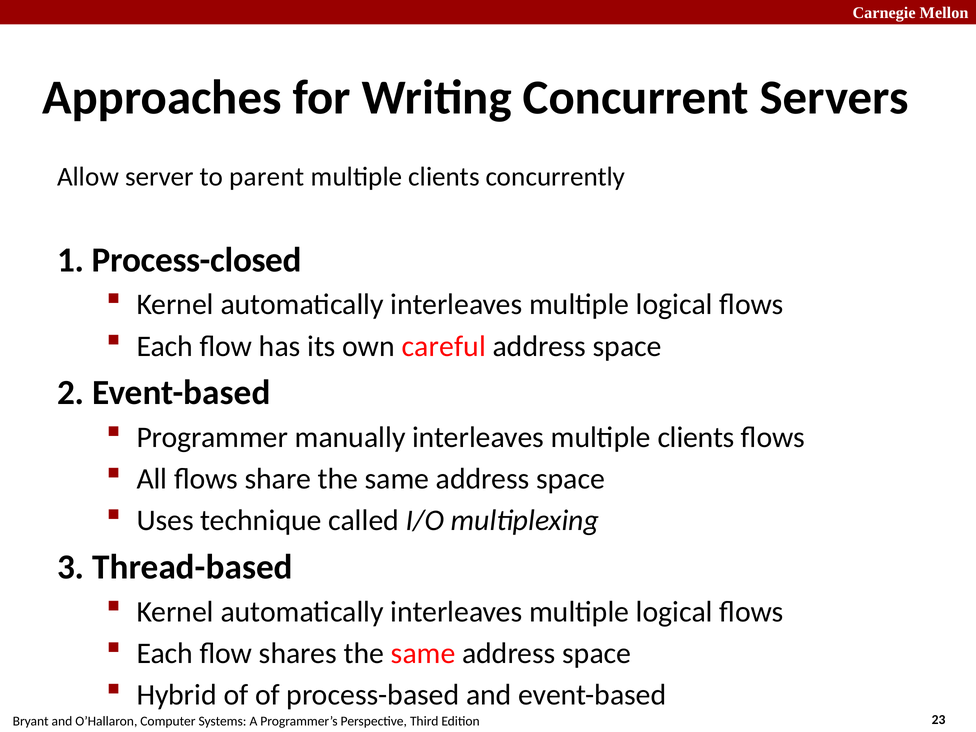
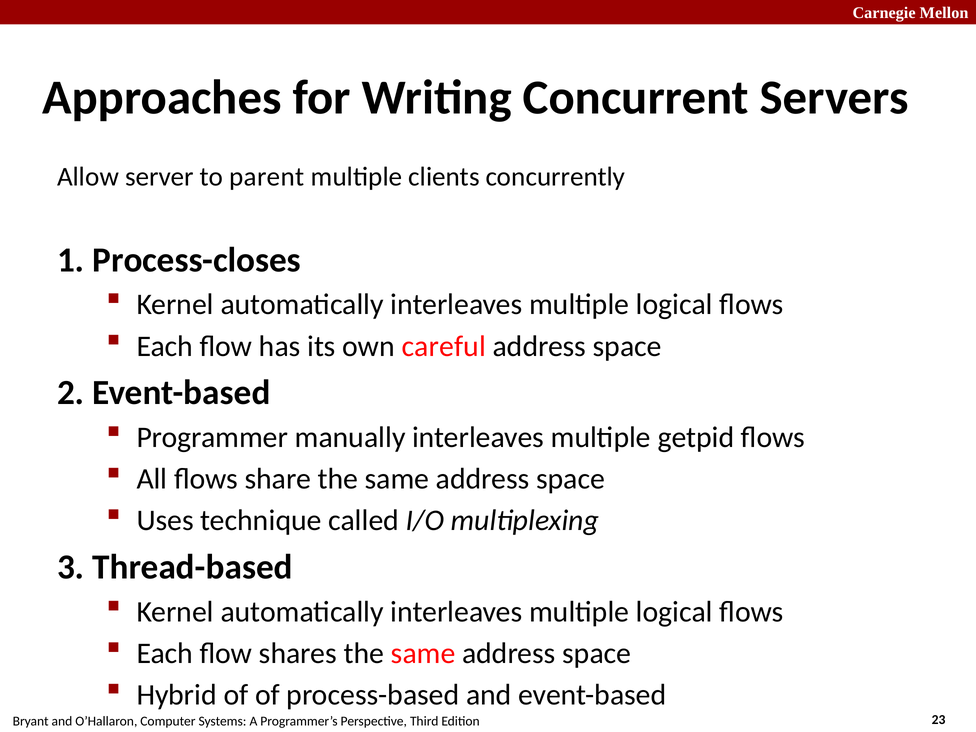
Process-closed: Process-closed -> Process-closes (197, 260)
interleaves multiple clients: clients -> getpid (696, 437)
